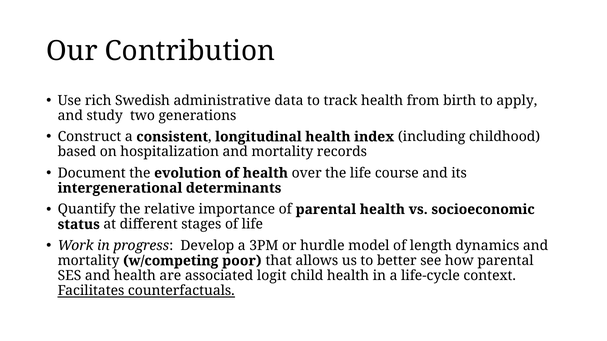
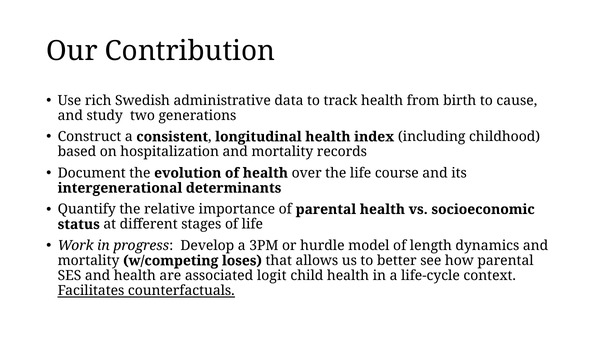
apply: apply -> cause (517, 101)
poor: poor -> loses (242, 261)
